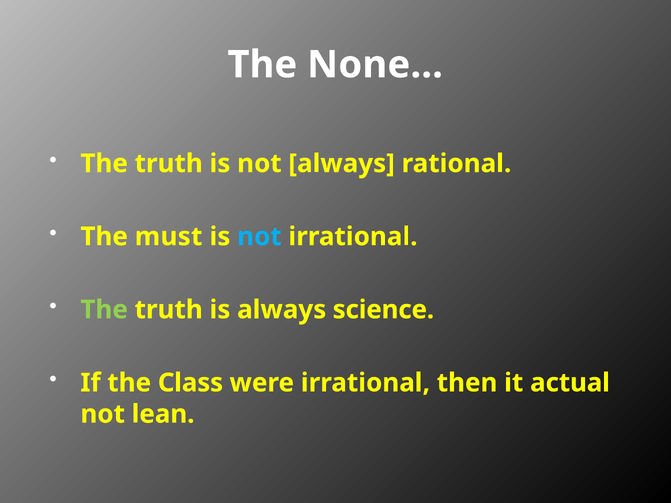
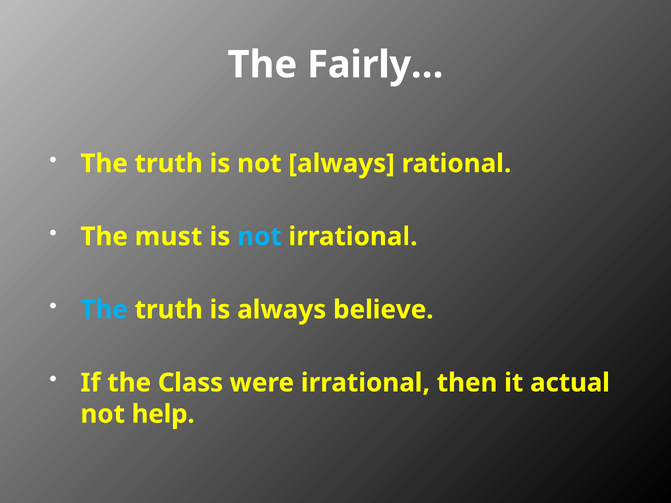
None…: None… -> Fairly… (375, 65)
The colour: light green -> light blue (104, 310)
science: science -> believe (383, 310)
lean: lean -> help (163, 414)
